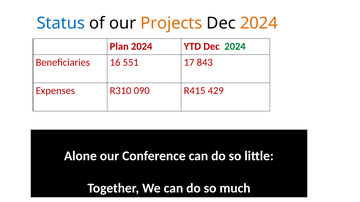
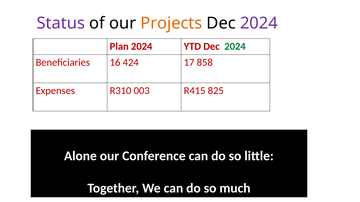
Status colour: blue -> purple (61, 23)
2024 colour: orange -> purple (259, 23)
551: 551 -> 424 (131, 63)
843: 843 -> 858 (205, 63)
090: 090 -> 003 (142, 91)
429: 429 -> 825 (216, 91)
